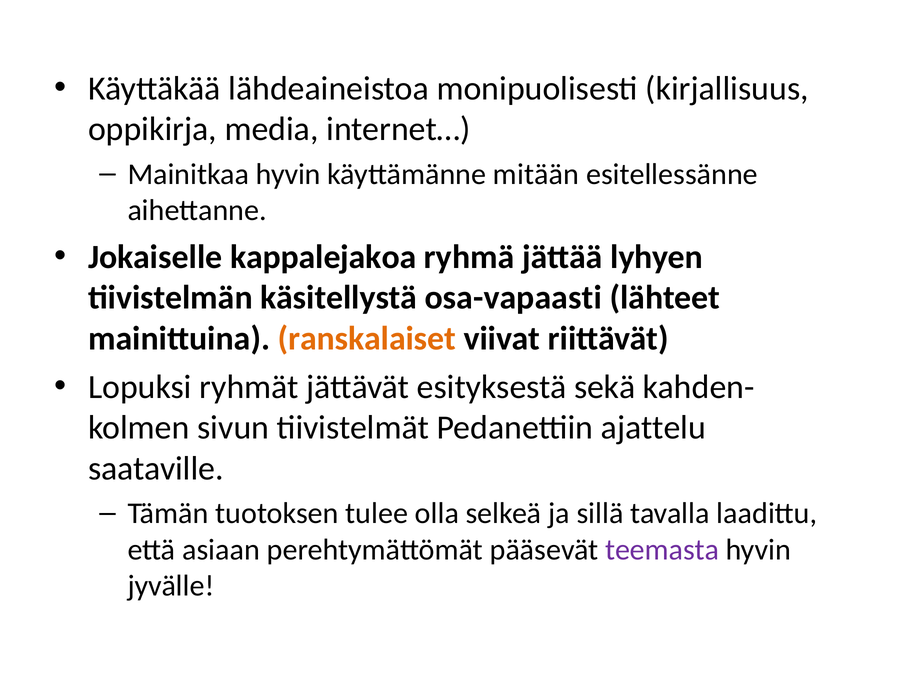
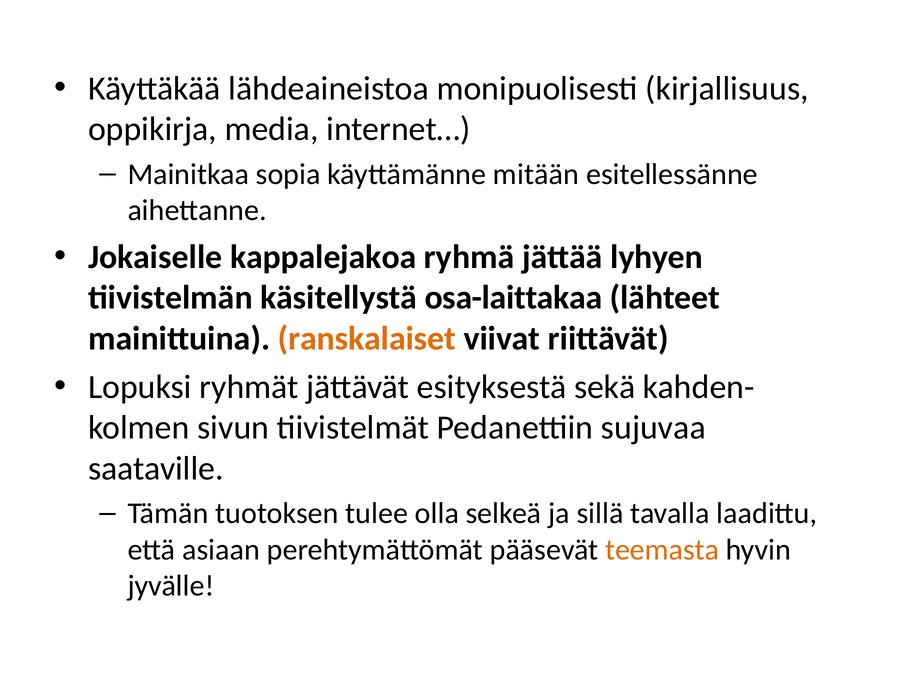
Mainitkaa hyvin: hyvin -> sopia (288, 174)
osa-vapaasti: osa-vapaasti -> osa-laittakaa (513, 298)
ajattelu: ajattelu -> sujuvaa (653, 428)
teemasta colour: purple -> orange (662, 550)
